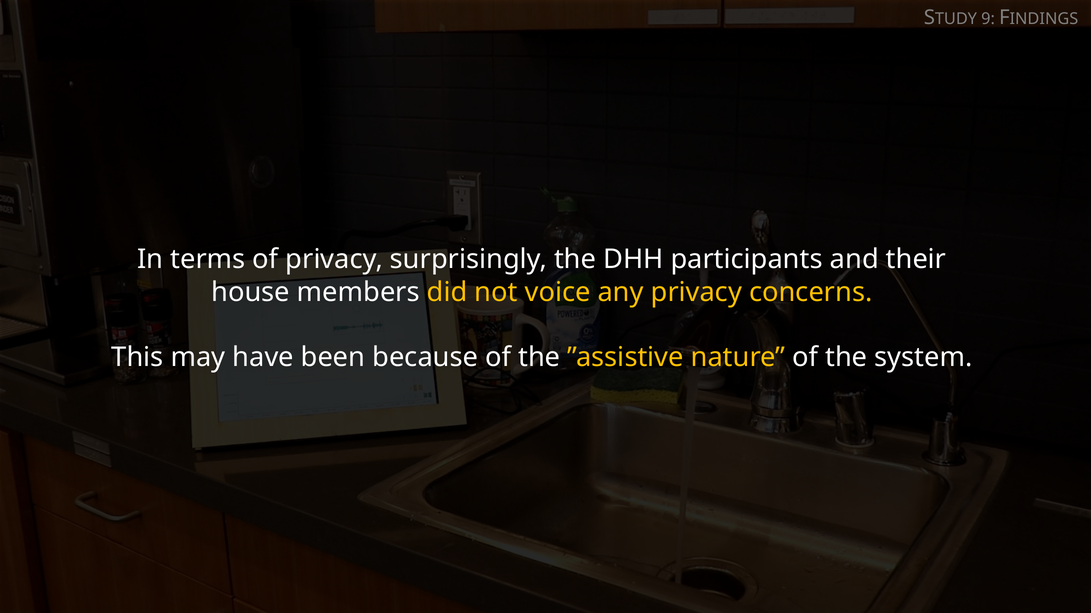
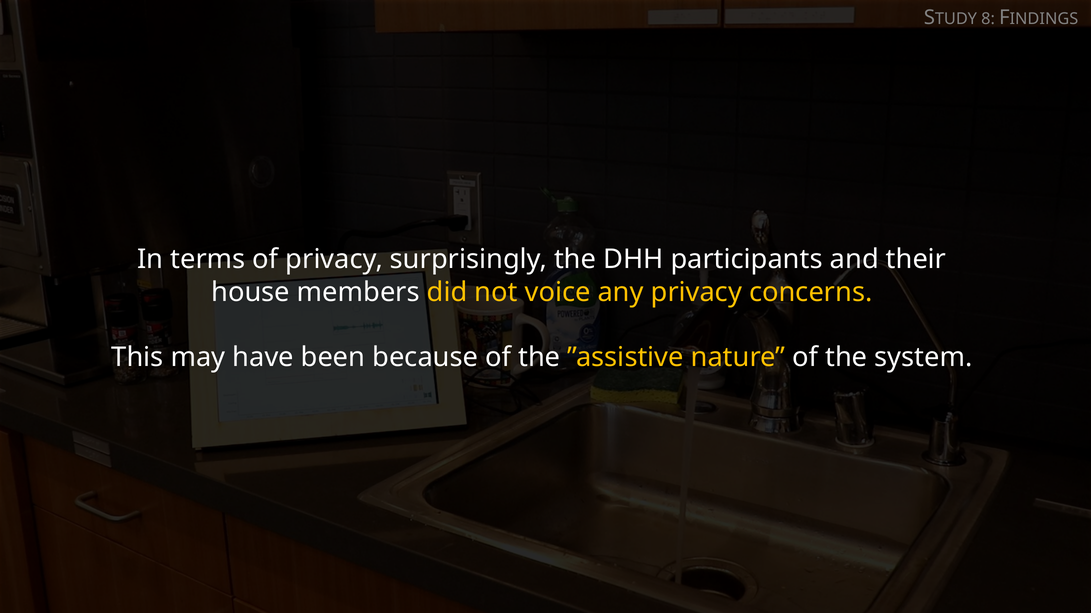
9: 9 -> 8 (988, 19)
